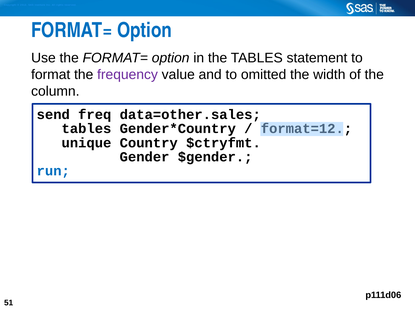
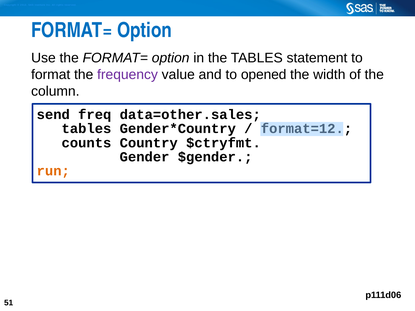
omitted: omitted -> opened (264, 75)
unique: unique -> counts (86, 143)
run colour: blue -> orange (53, 171)
